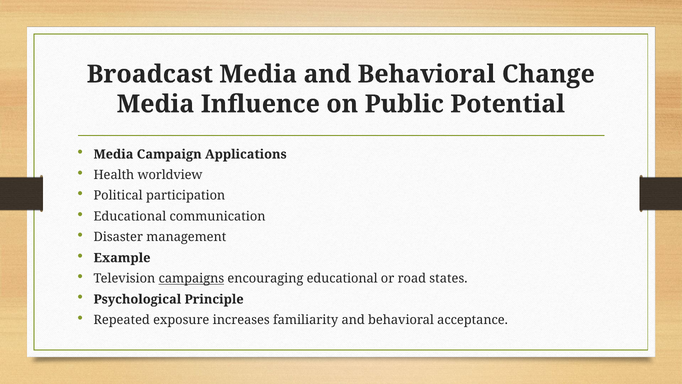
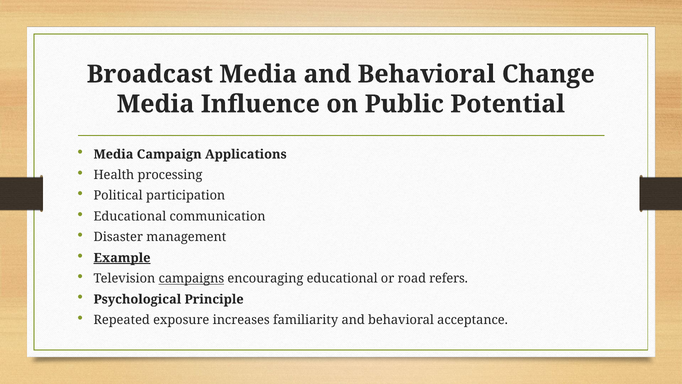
worldview: worldview -> processing (170, 175)
Example underline: none -> present (122, 258)
states: states -> refers (449, 278)
